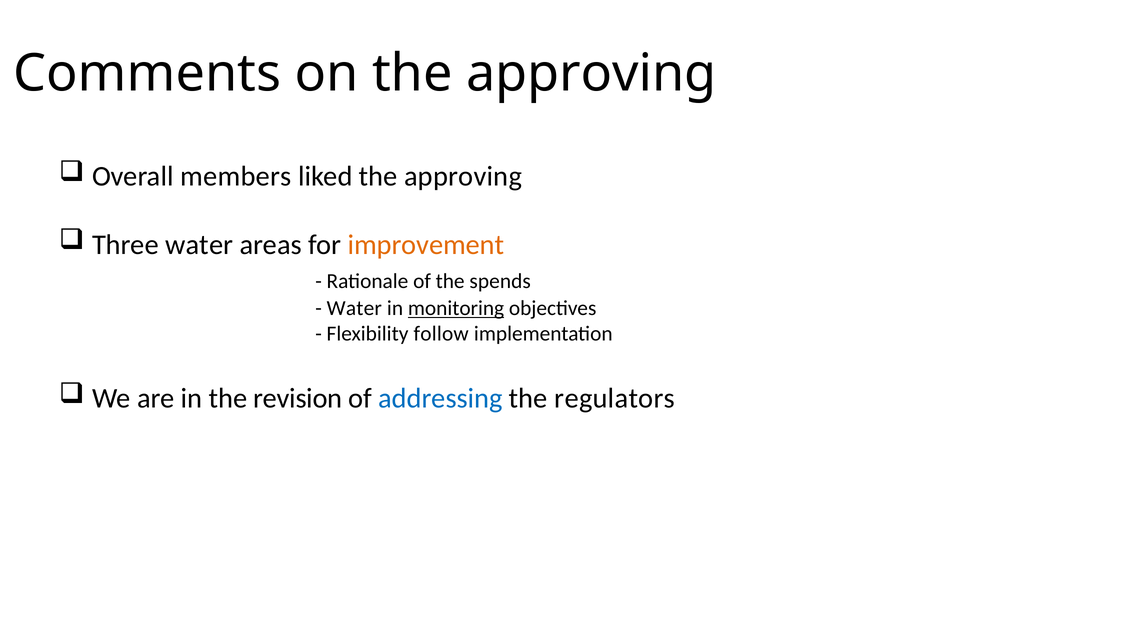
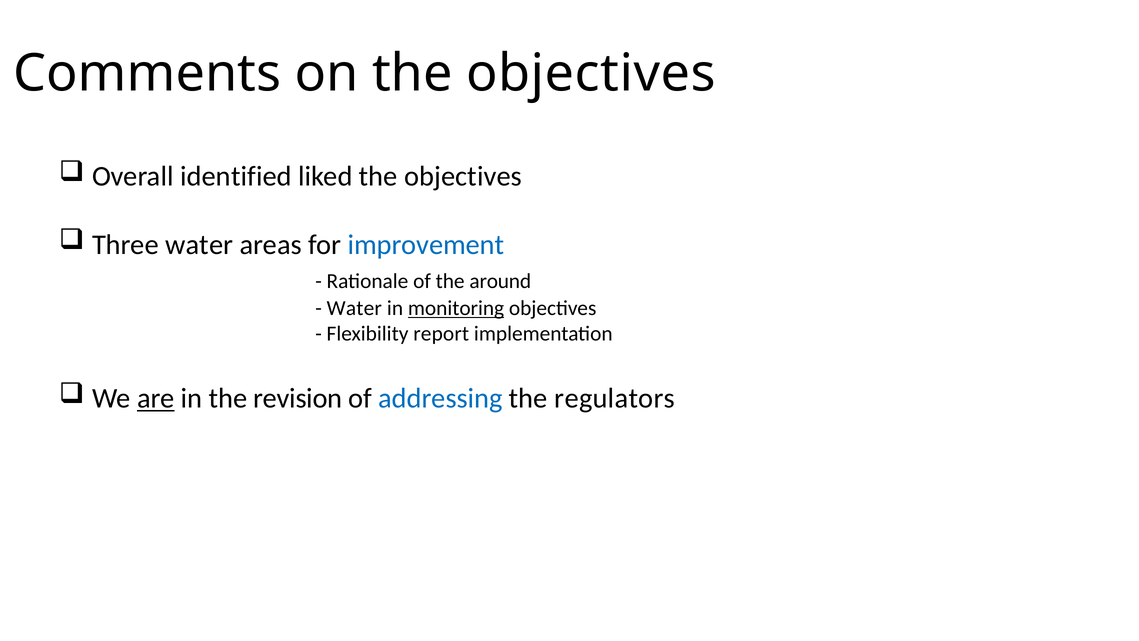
on the approving: approving -> objectives (591, 74)
members: members -> identified (236, 176)
liked the approving: approving -> objectives (463, 176)
improvement colour: orange -> blue (426, 245)
spends: spends -> around (500, 281)
follow: follow -> report (441, 334)
are underline: none -> present (156, 398)
